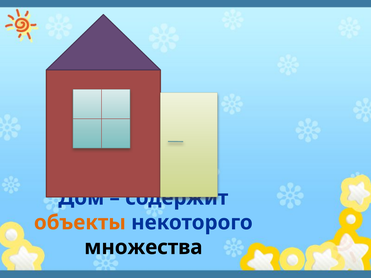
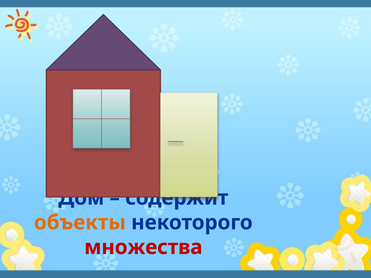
множества colour: black -> red (143, 247)
